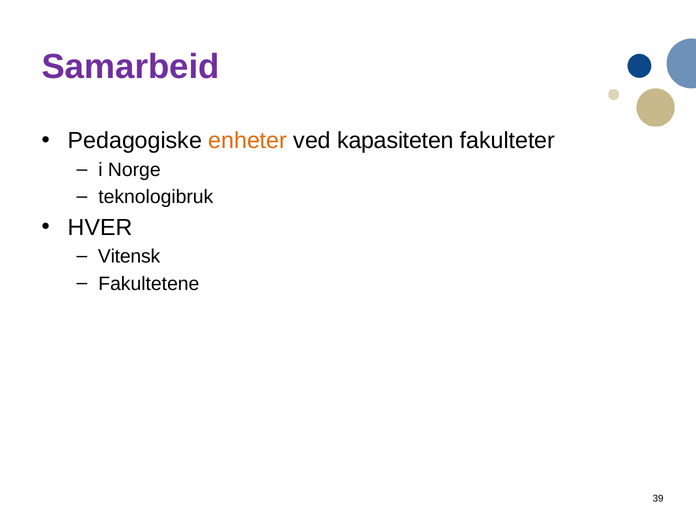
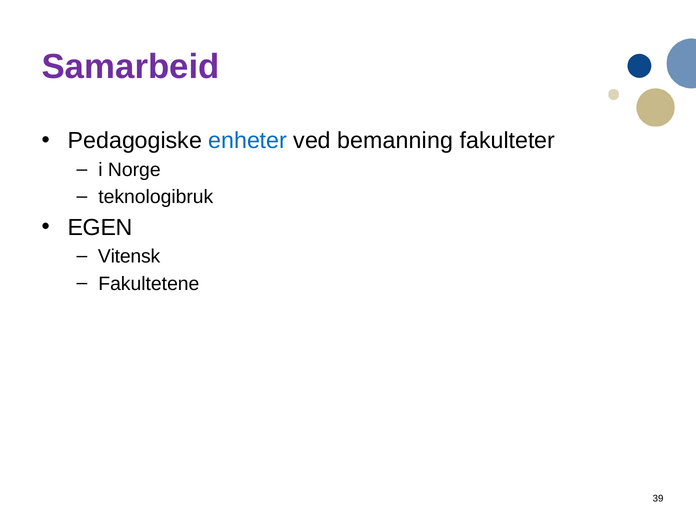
enheter colour: orange -> blue (248, 141)
kapasiteten: kapasiteten -> bemanning (395, 141)
HVER: HVER -> EGEN (100, 227)
